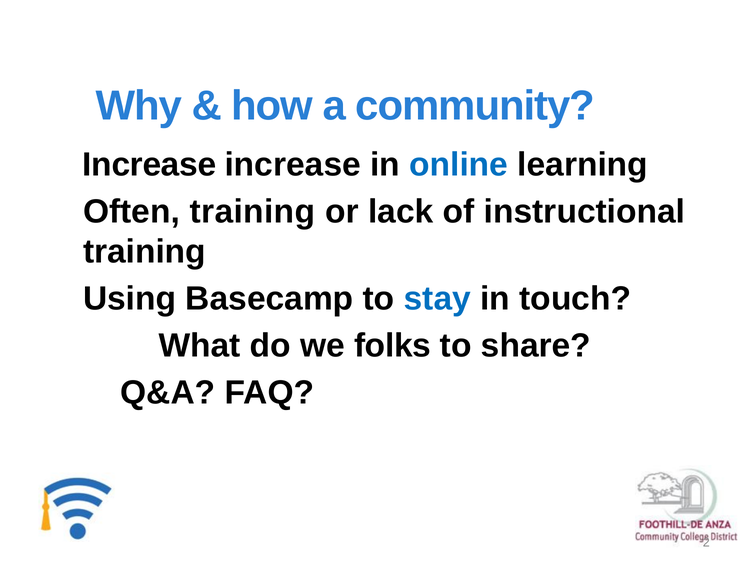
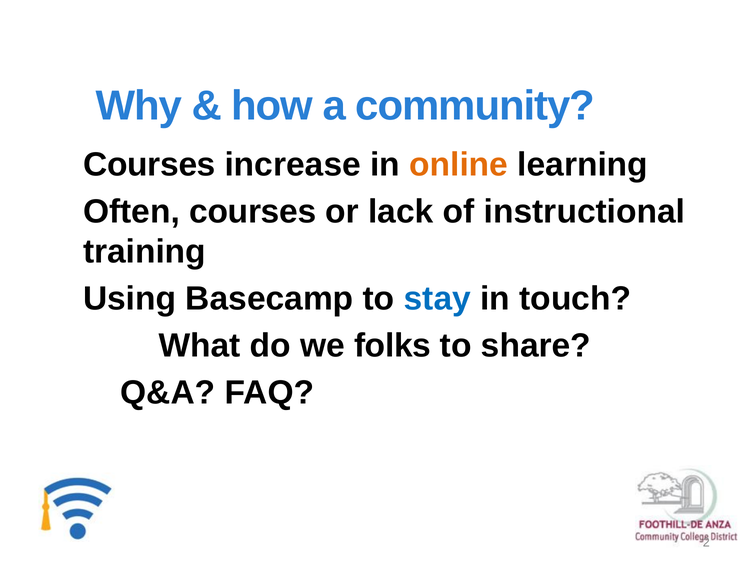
Increase: Increase -> Courses (149, 165)
online colour: blue -> orange (459, 165)
Often training: training -> courses (253, 212)
